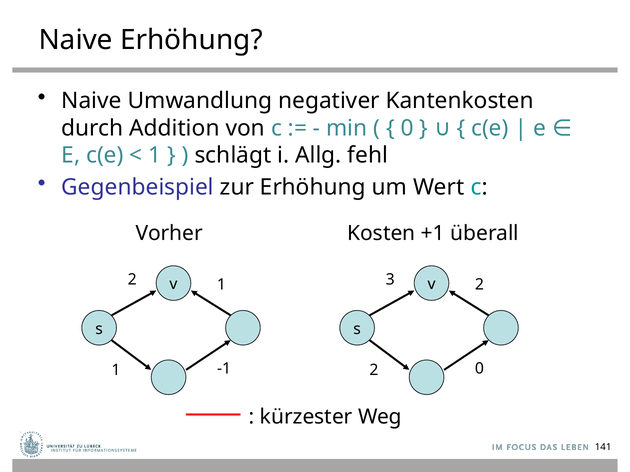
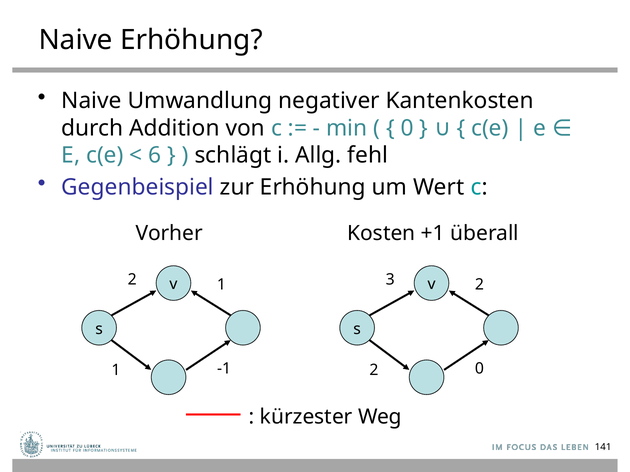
1: 1 -> 6 (155, 155)
